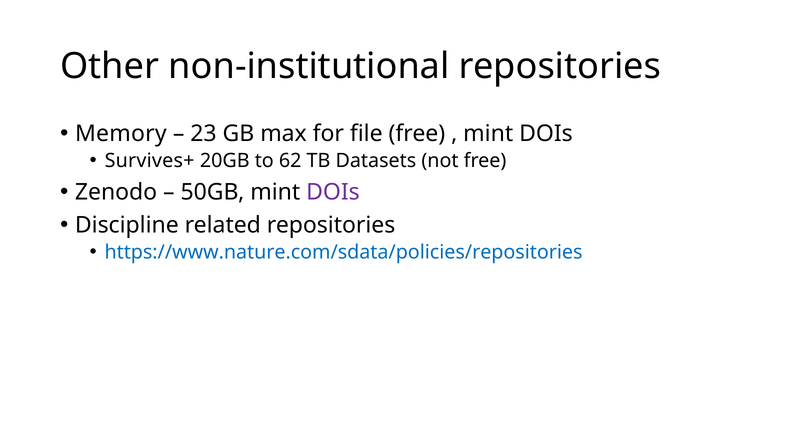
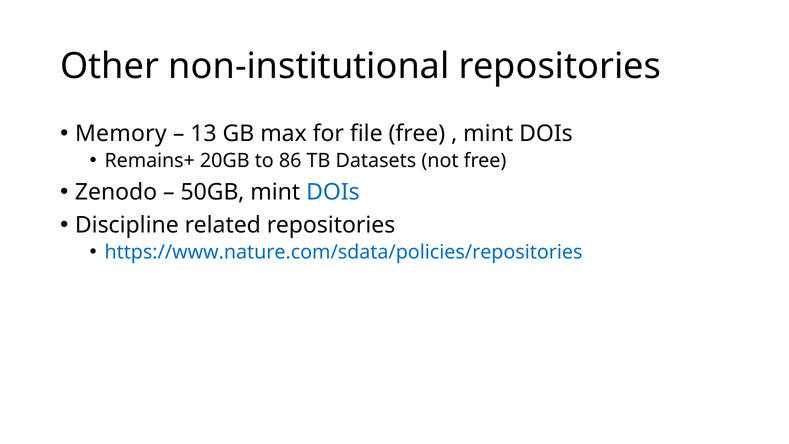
23: 23 -> 13 (204, 133)
Survives+: Survives+ -> Remains+ (150, 161)
62: 62 -> 86 (290, 161)
DOIs colour: purple -> blue (333, 192)
